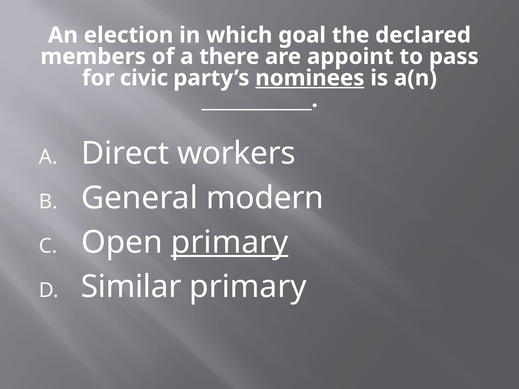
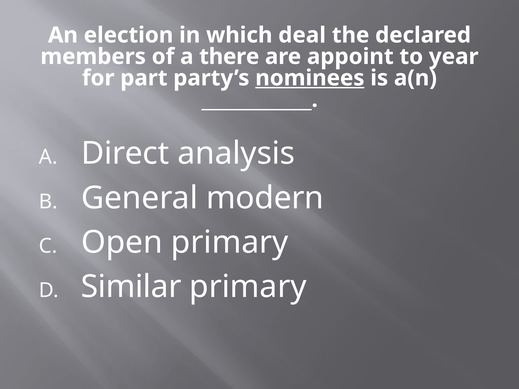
goal: goal -> deal (302, 35)
pass: pass -> year (454, 57)
civic: civic -> part (144, 78)
workers: workers -> analysis (236, 154)
primary underline: present -> none (230, 242)
